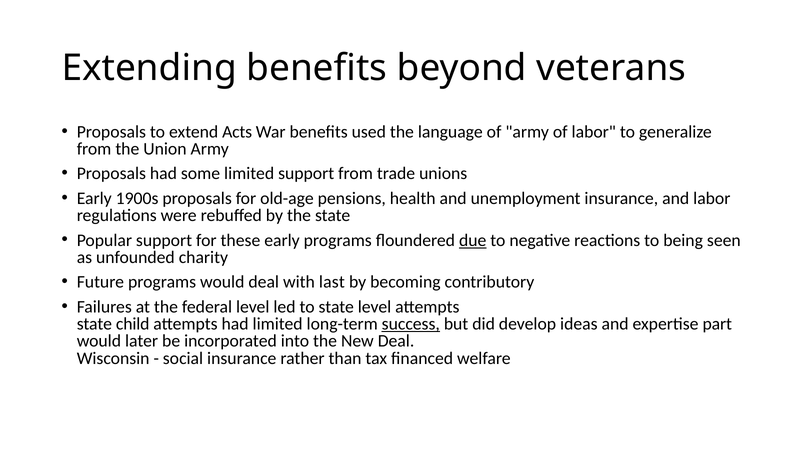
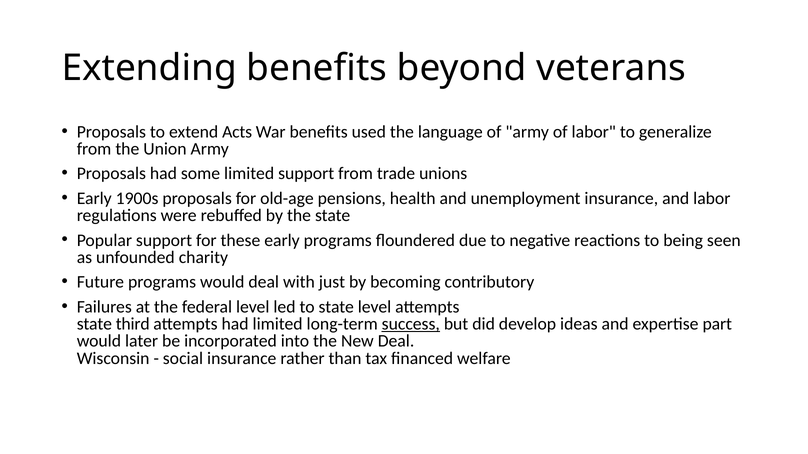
due underline: present -> none (473, 240)
last: last -> just (332, 282)
child: child -> third (133, 324)
